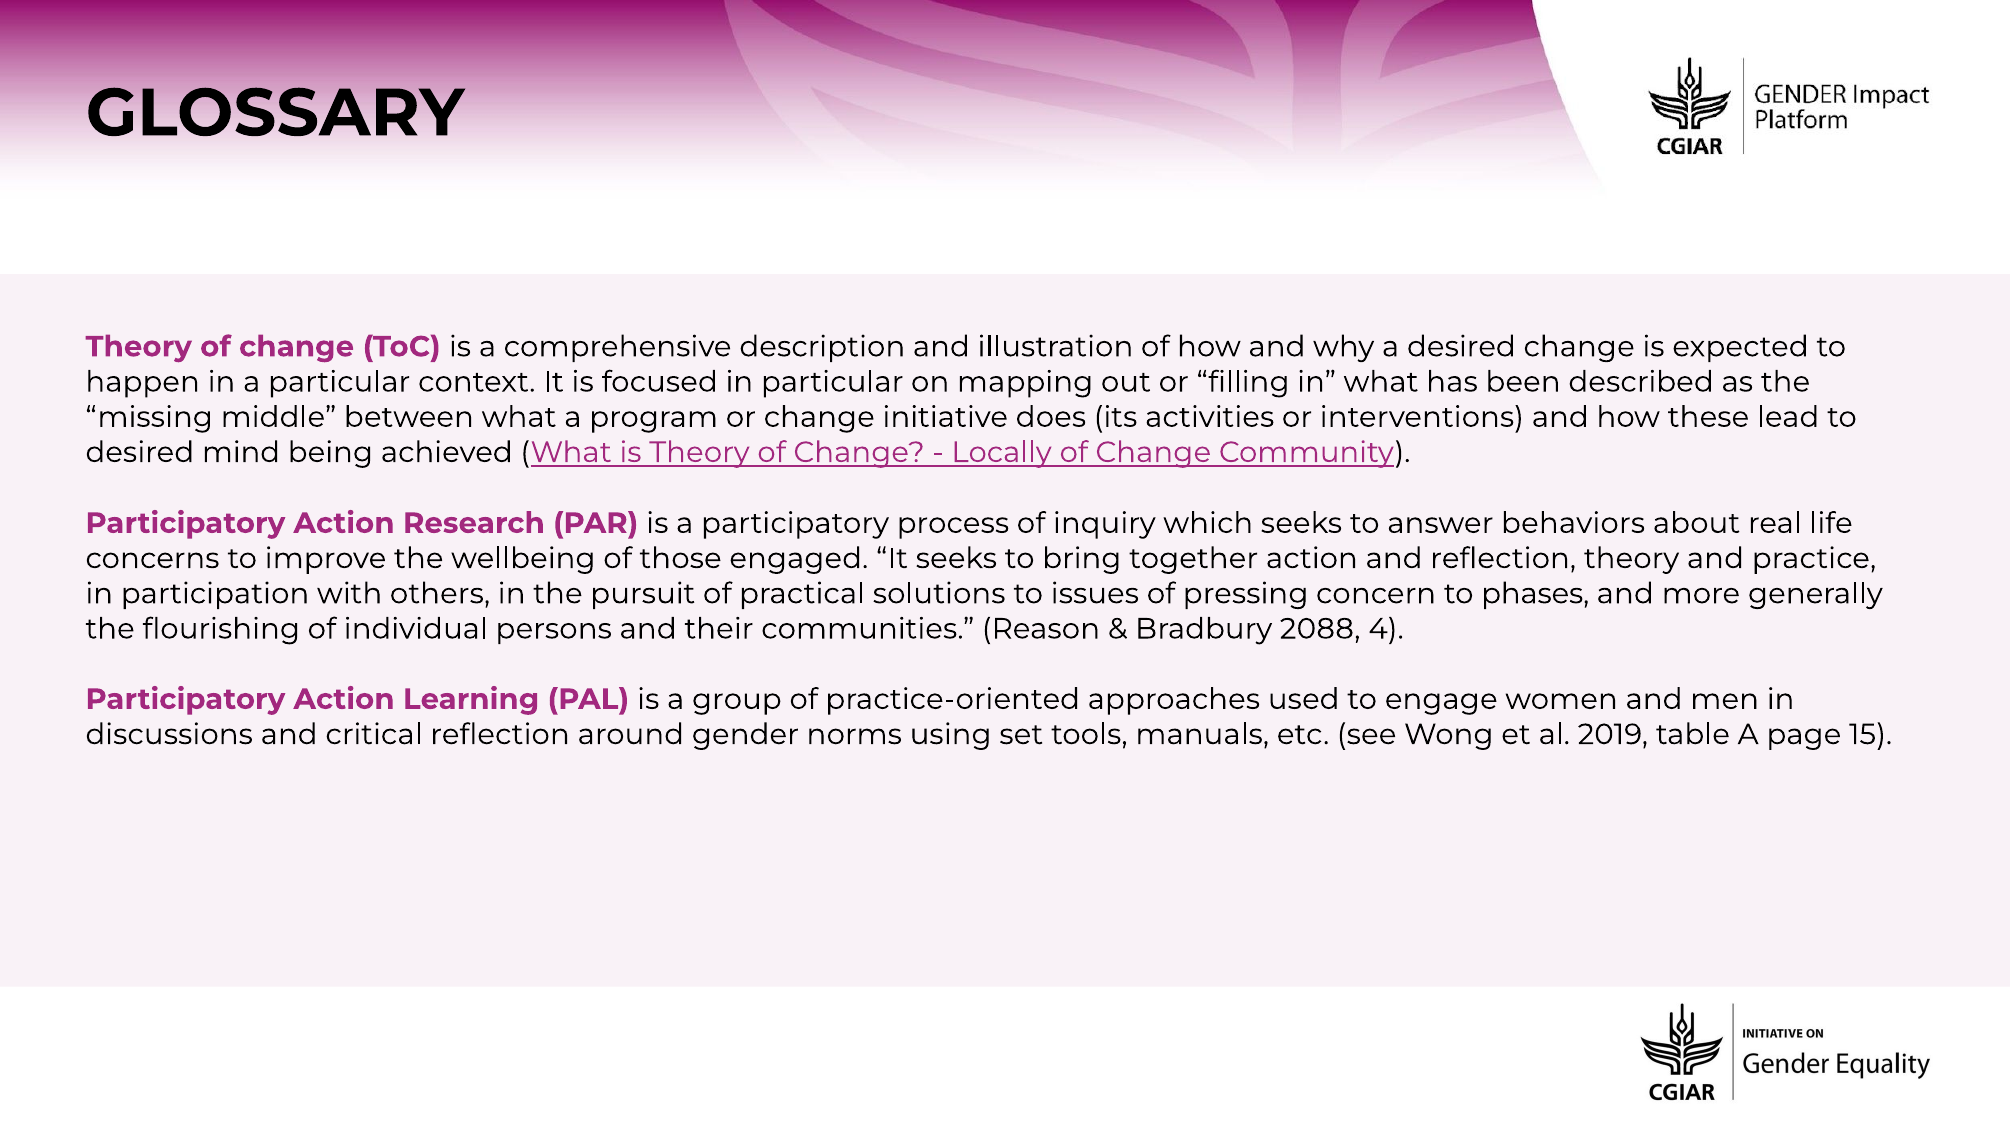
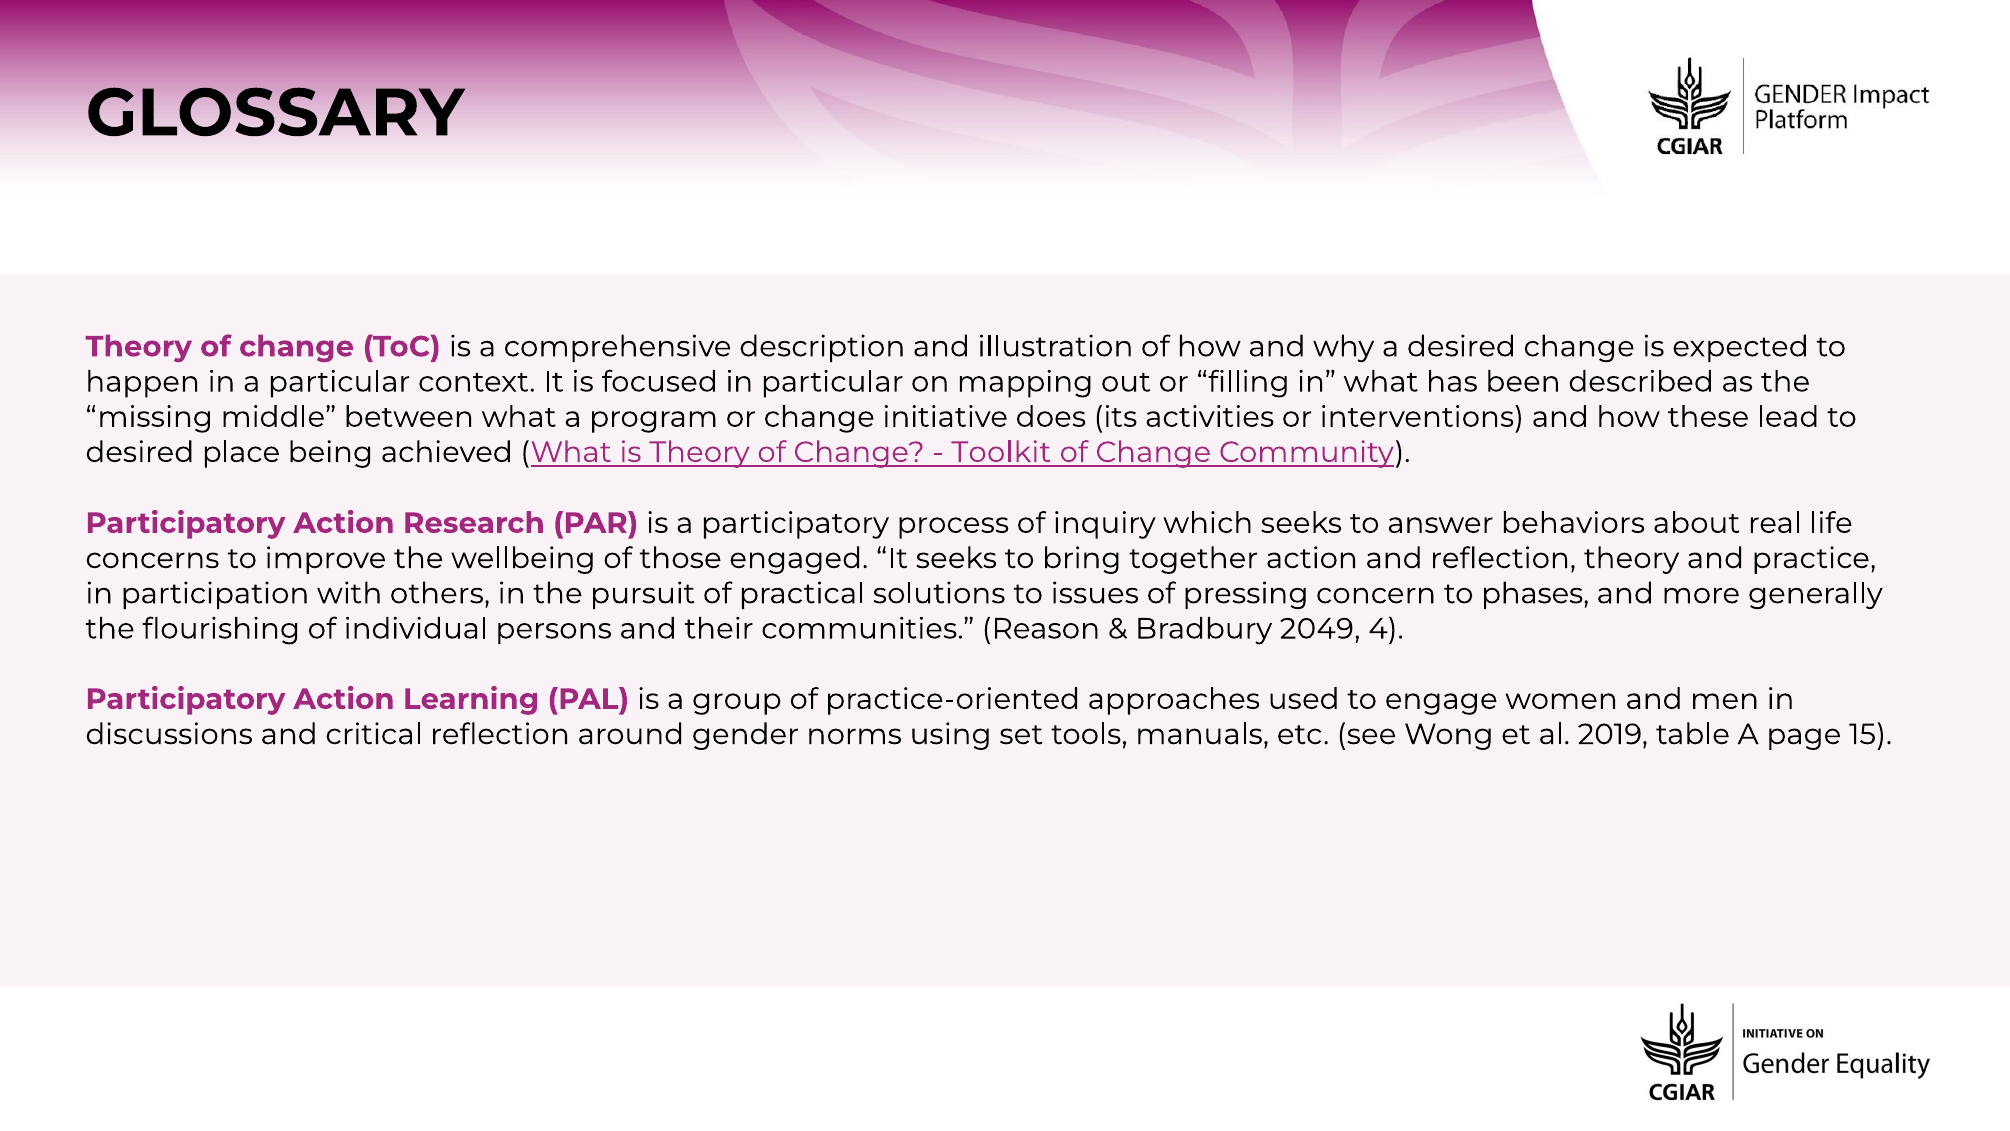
mind: mind -> place (241, 452)
Locally: Locally -> Toolkit (1001, 452)
2088: 2088 -> 2049 (1320, 629)
